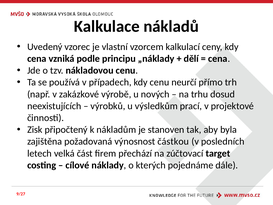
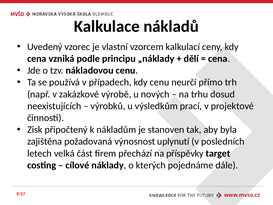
částkou: částkou -> uplynutí (173, 141)
zúčtovací: zúčtovací -> příspěvky (185, 153)
